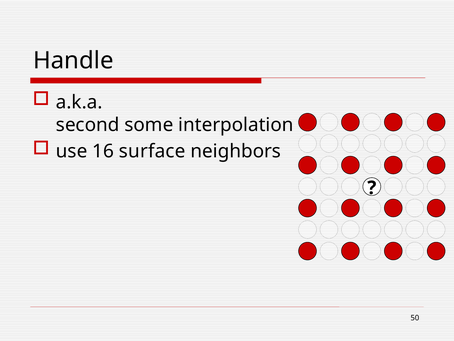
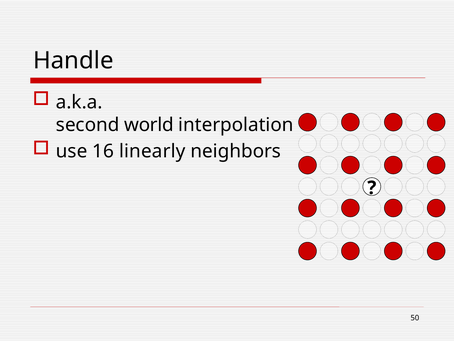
some: some -> world (149, 125)
surface: surface -> linearly (152, 151)
